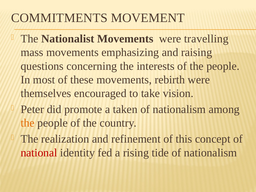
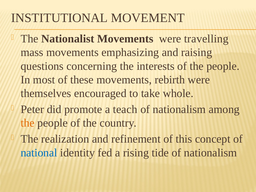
COMMITMENTS: COMMITMENTS -> INSTITUTIONAL (59, 18)
vision: vision -> whole (178, 93)
taken: taken -> teach (125, 109)
national colour: red -> blue (39, 153)
